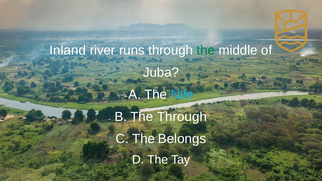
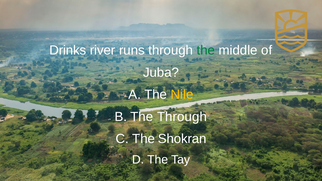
Inland: Inland -> Drinks (68, 50)
Nile colour: light blue -> yellow (182, 95)
Belongs: Belongs -> Shokran (182, 139)
